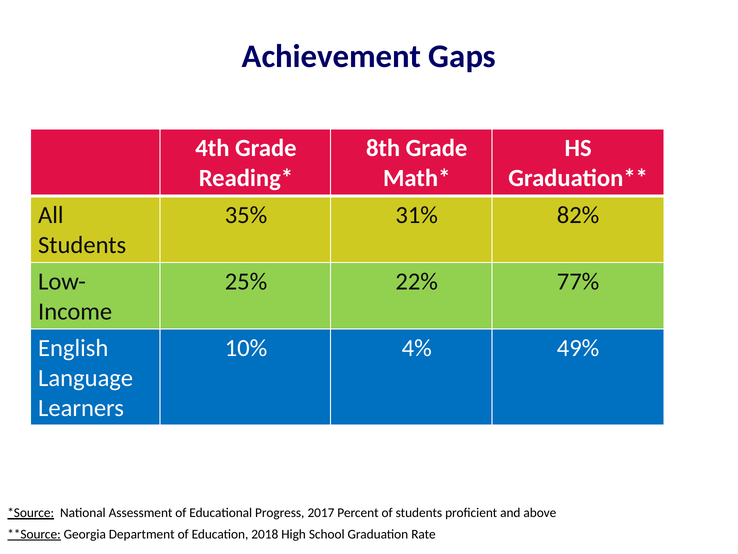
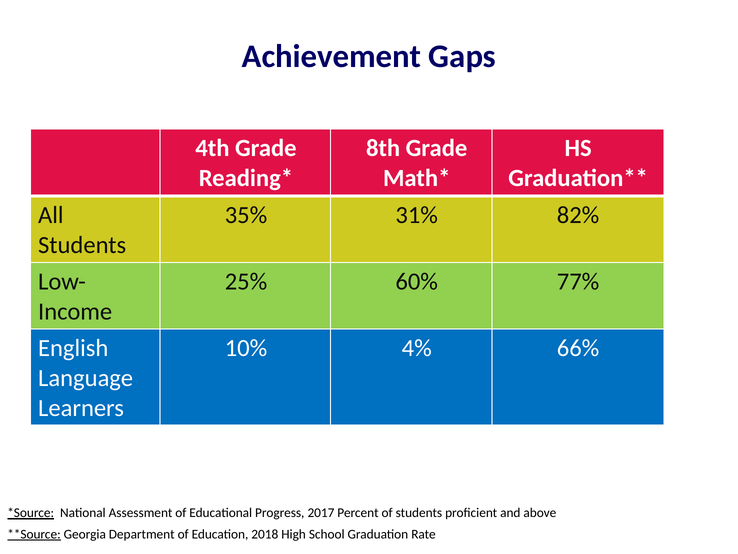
22%: 22% -> 60% (417, 281)
49%: 49% -> 66% (578, 348)
